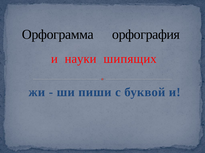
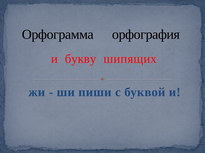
науки: науки -> букву (81, 59)
